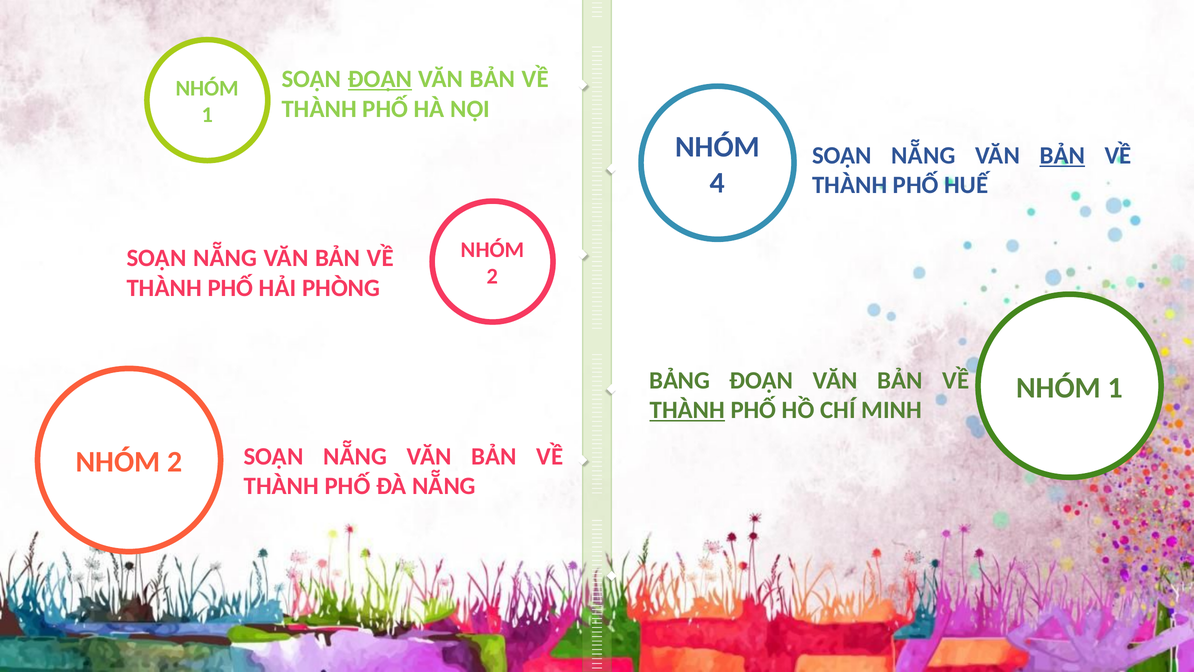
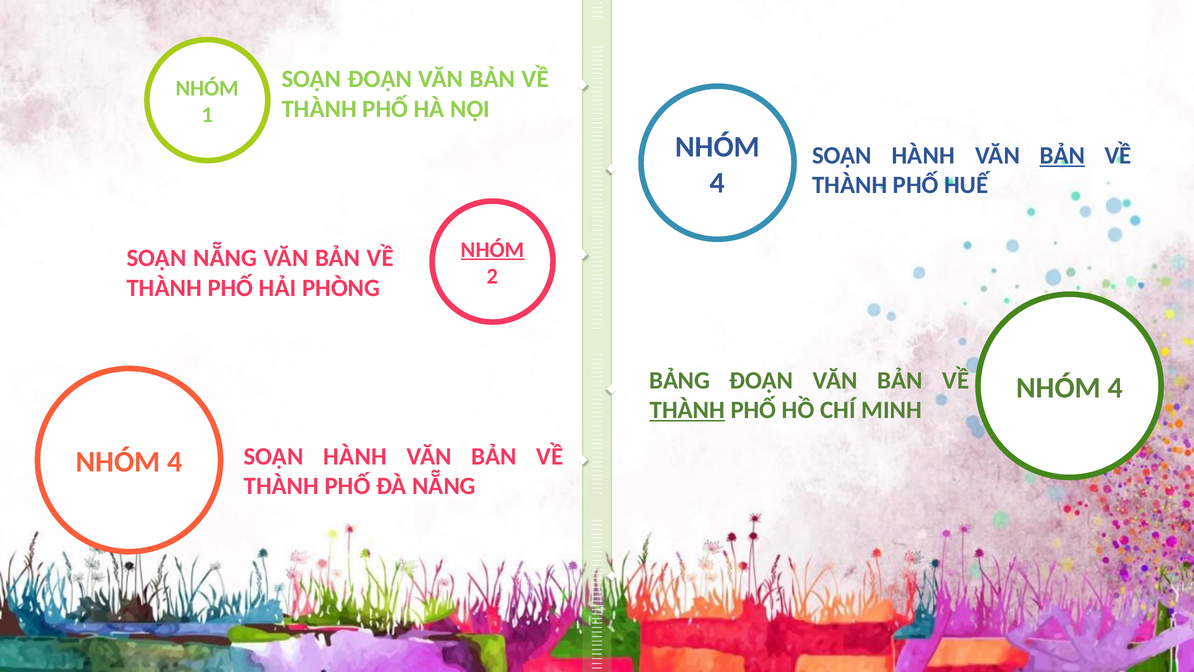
ĐOẠN underline: present -> none (380, 79)
NẴNG: NẴNG -> HÀNH (923, 155)
NHÓM underline: none -> present (493, 250)
1: 1 -> 4 (1115, 388)
NẴNG: NẴNG -> HÀNH (355, 456)
2: 2 -> 4 (175, 462)
